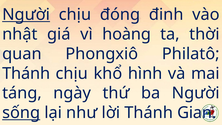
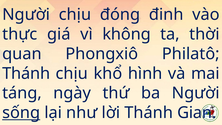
Người underline: present -> none (26, 15)
nhật: nhật -> thực (20, 34)
hoàng: hoàng -> không (127, 34)
